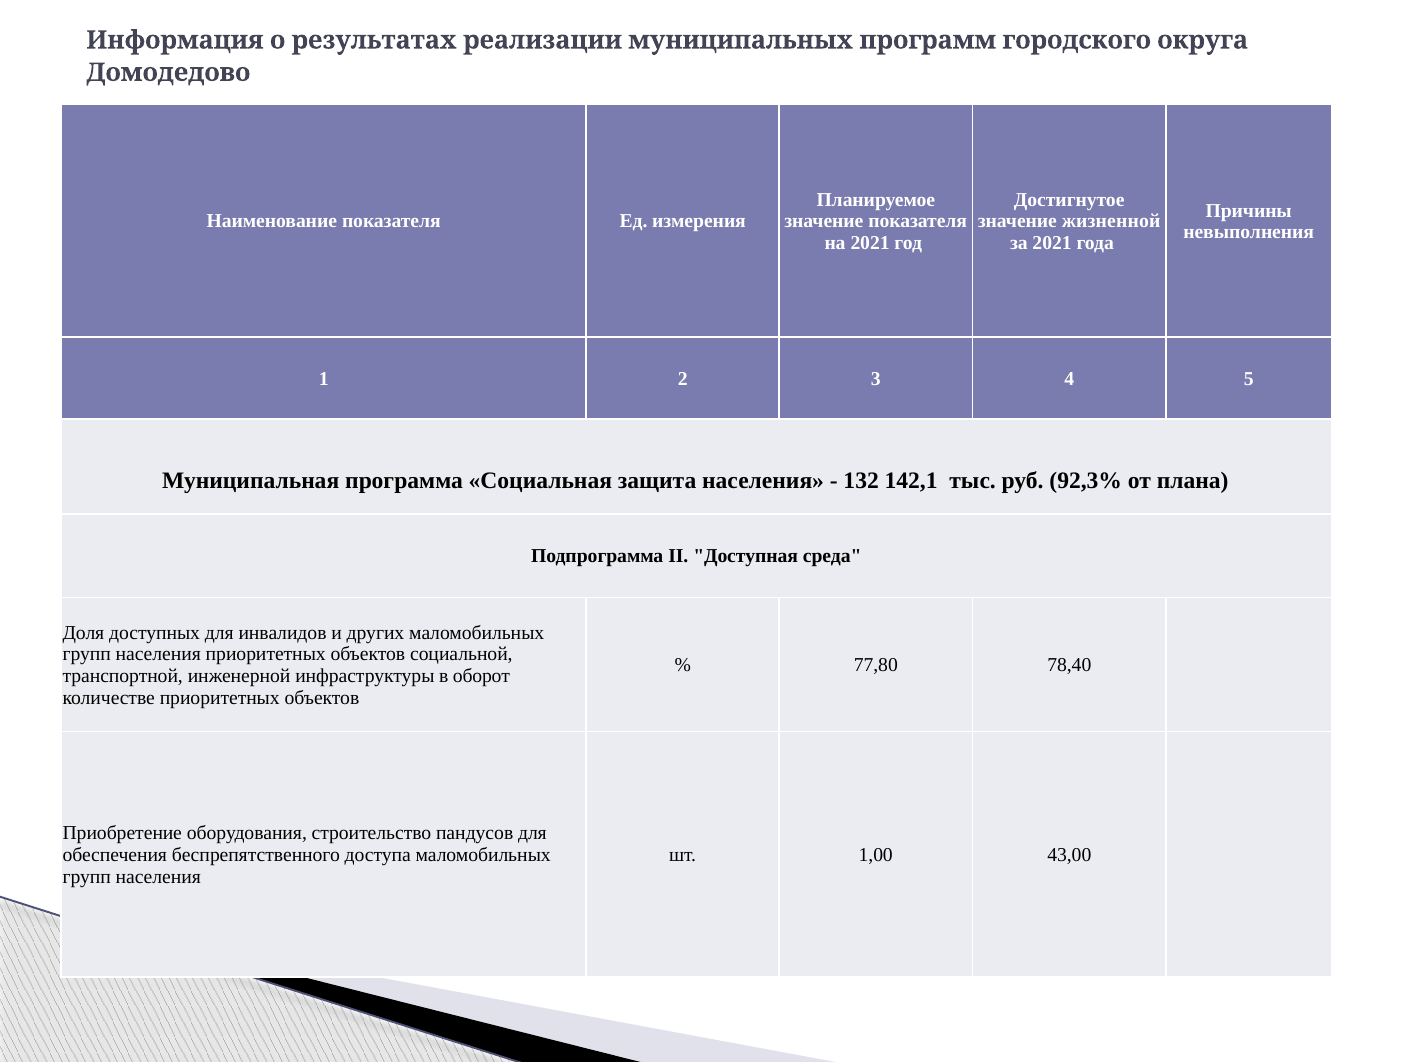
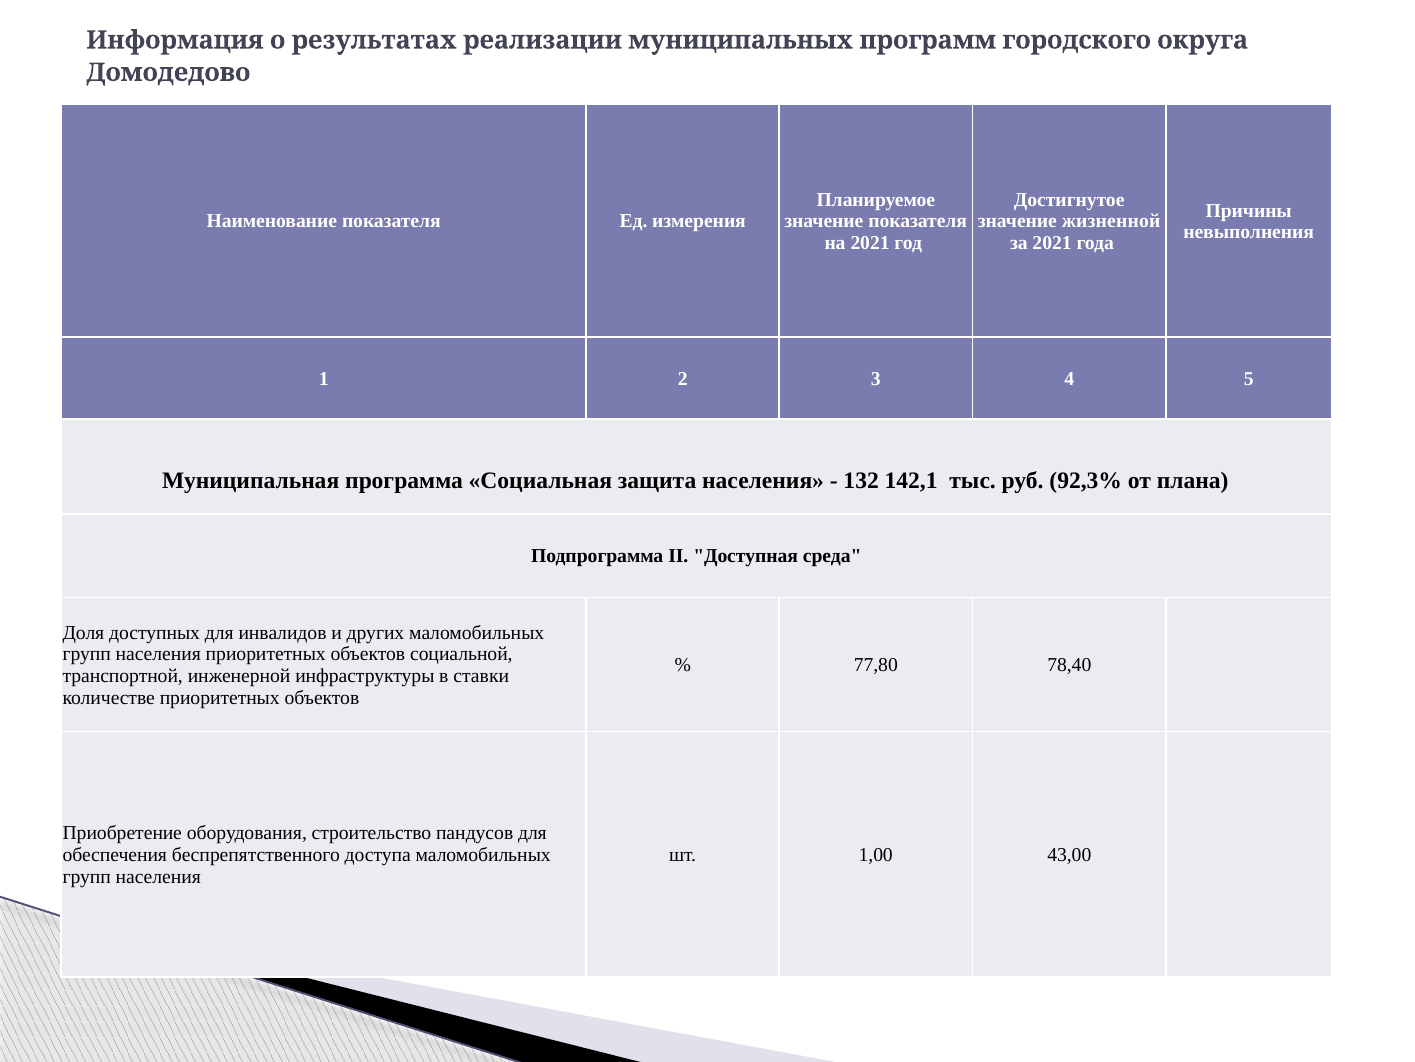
оборот: оборот -> ставки (481, 676)
